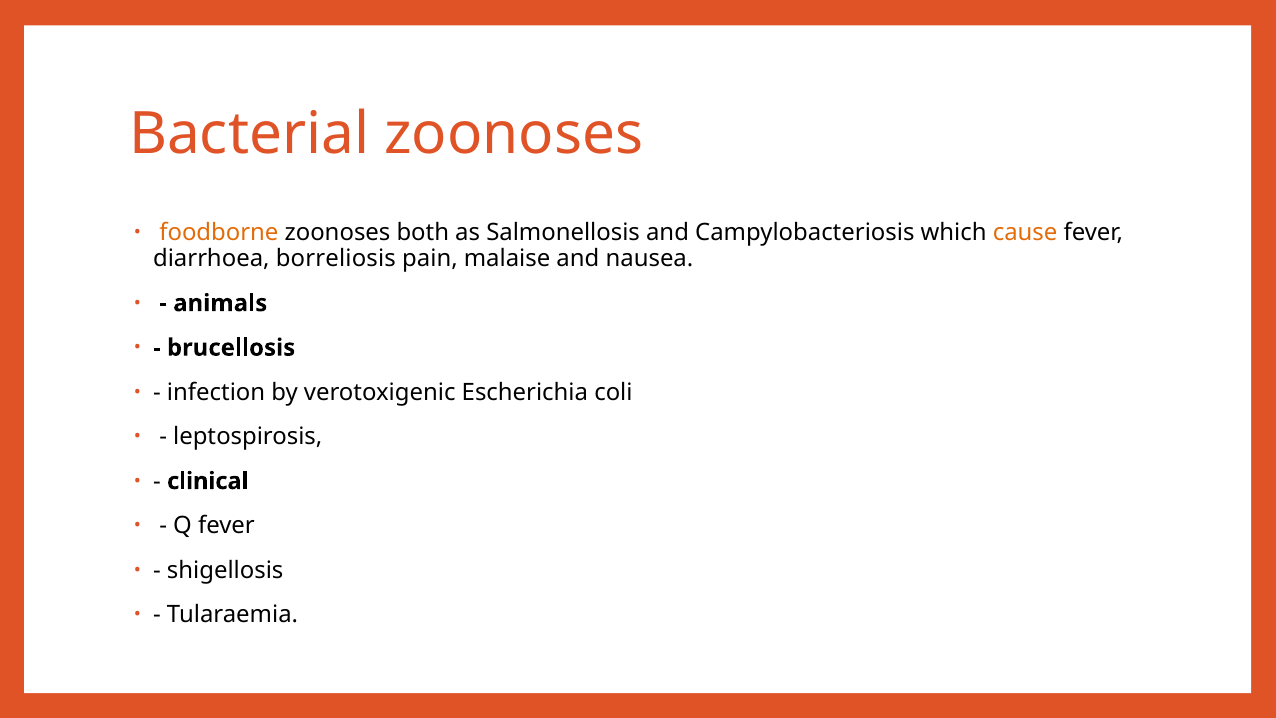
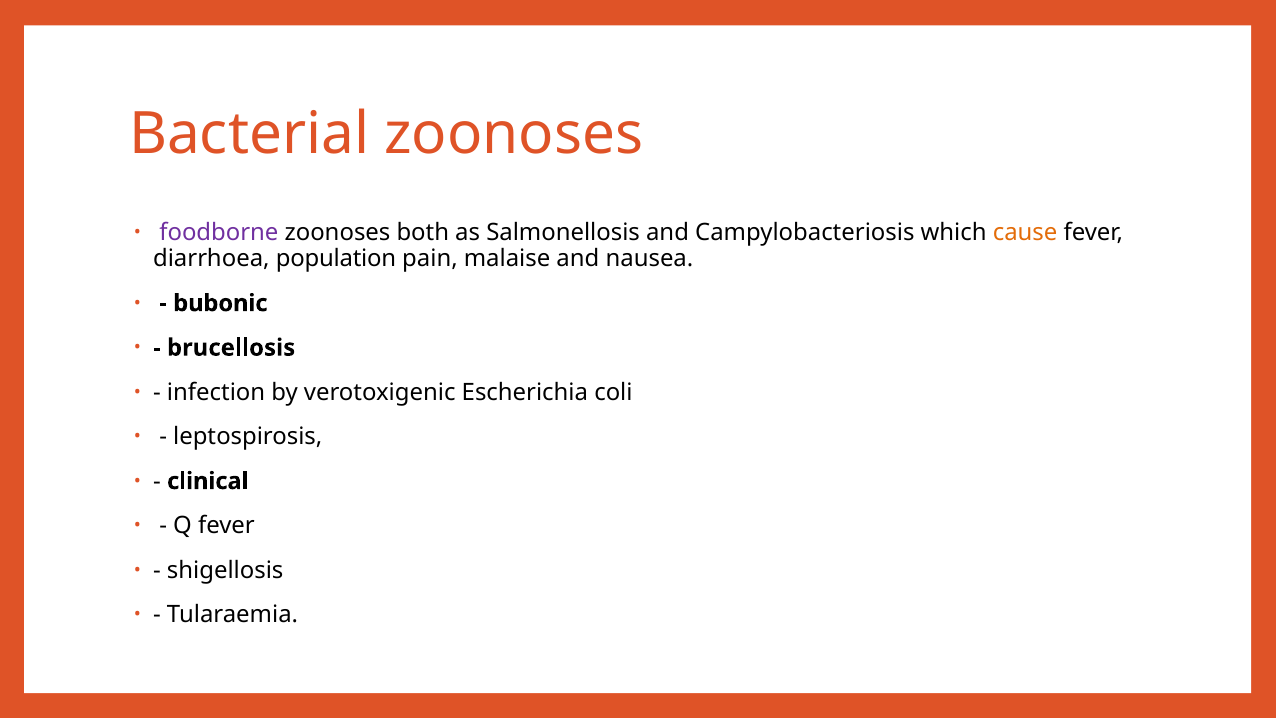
foodborne colour: orange -> purple (219, 233)
borreliosis: borreliosis -> population (336, 259)
animals: animals -> bubonic (220, 303)
